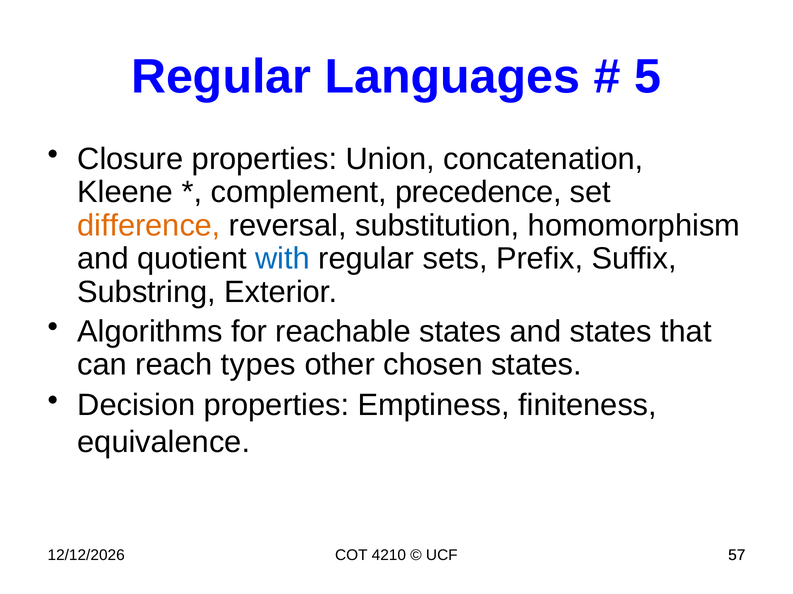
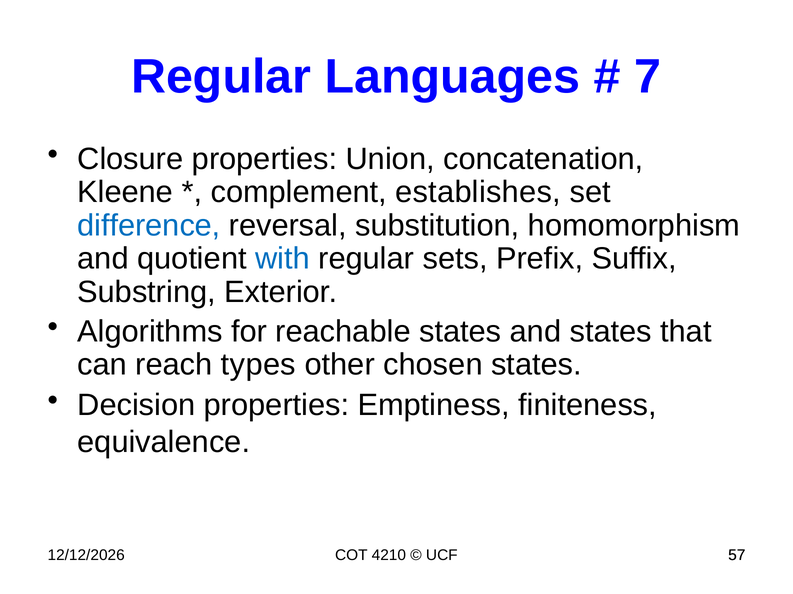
5: 5 -> 7 (648, 77)
precedence: precedence -> establishes (478, 193)
difference colour: orange -> blue (149, 226)
